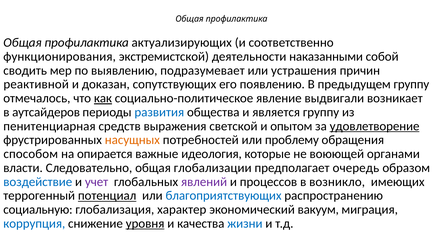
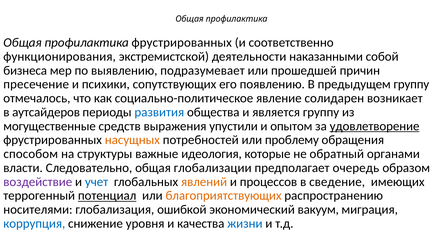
профилактика актуализирующих: актуализирующих -> фрустрированных (182, 43)
сводить: сводить -> бизнеса (25, 70)
устрашения: устрашения -> прошедшей (304, 70)
реактивной: реактивной -> пресечение (36, 84)
доказан: доказан -> психики (106, 84)
как underline: present -> none (103, 98)
выдвигали: выдвигали -> солидарен (334, 98)
пенитенциарная: пенитенциарная -> могущественные (50, 126)
светской: светской -> упустили (234, 126)
опирается: опирается -> структуры (105, 154)
воюющей: воюющей -> обратный (337, 154)
воздействие colour: blue -> purple (38, 182)
учет colour: purple -> blue (97, 182)
явлений colour: purple -> orange (204, 182)
возникло: возникло -> сведение (337, 182)
благоприятствующих colour: blue -> orange (224, 196)
социальную: социальную -> носителями (38, 210)
характер: характер -> ошибкой (182, 210)
уровня underline: present -> none (145, 224)
